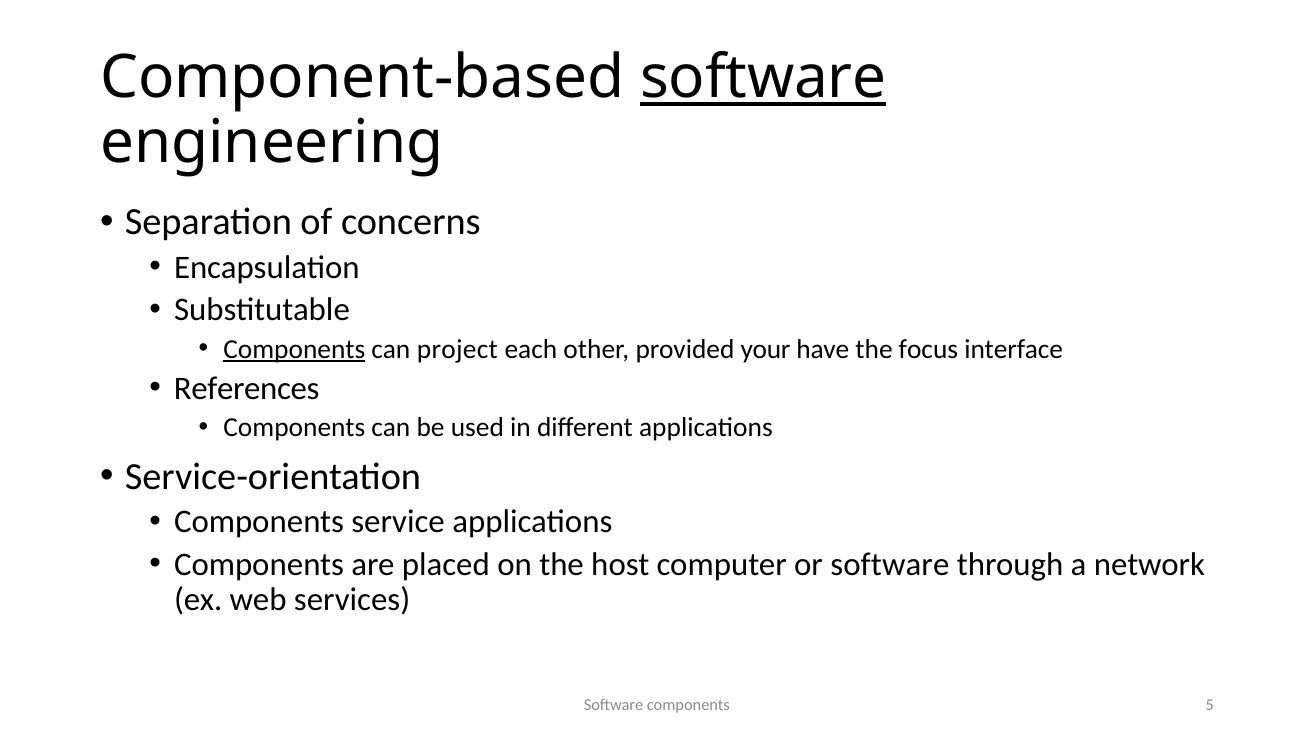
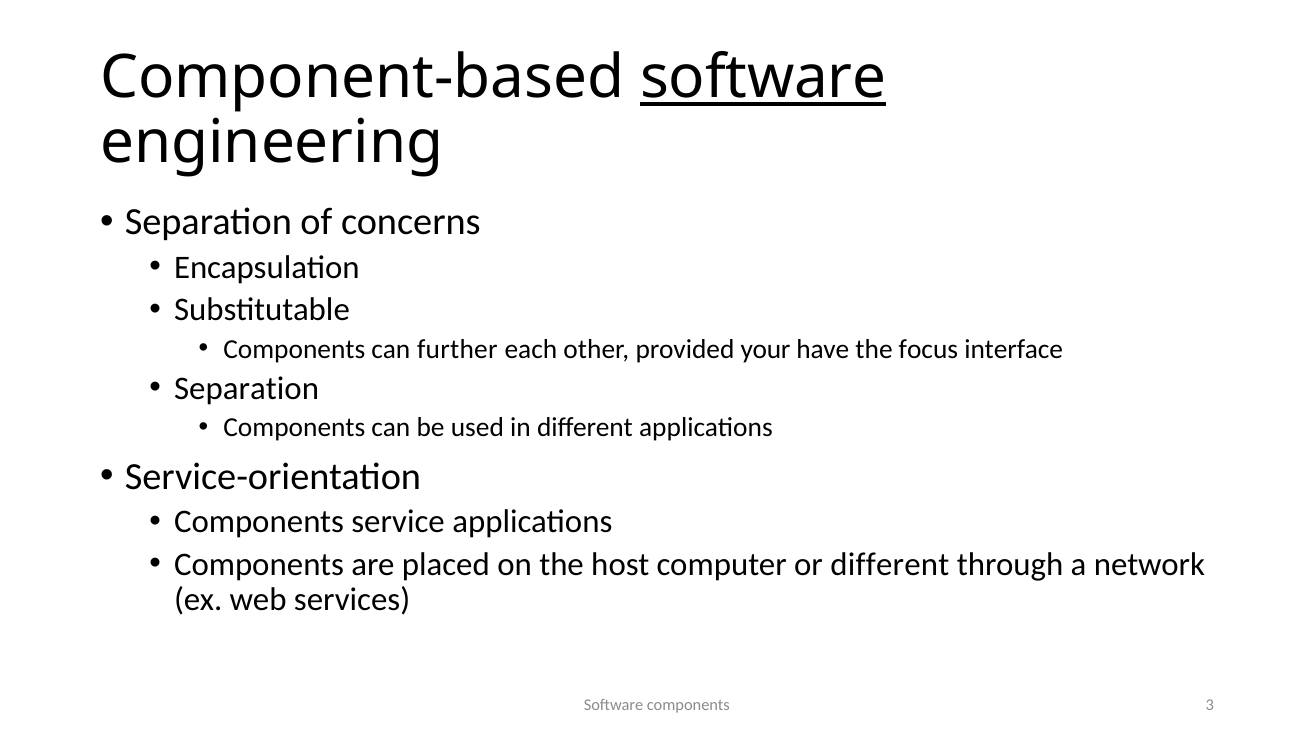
Components underline: present -> none (294, 349)
project: project -> further (457, 349)
References: References -> Separation (247, 388)
or software: software -> different (890, 565)
5: 5 -> 3 (1210, 706)
